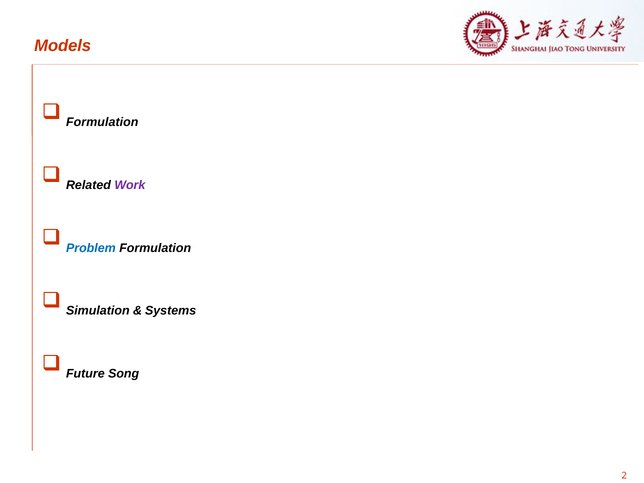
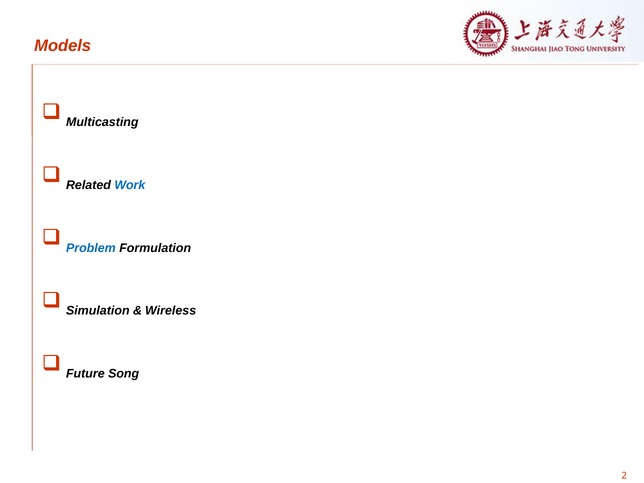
Formulation: Formulation -> Multicasting (102, 122)
Work colour: purple -> blue (130, 185)
Systems: Systems -> Wireless (171, 311)
